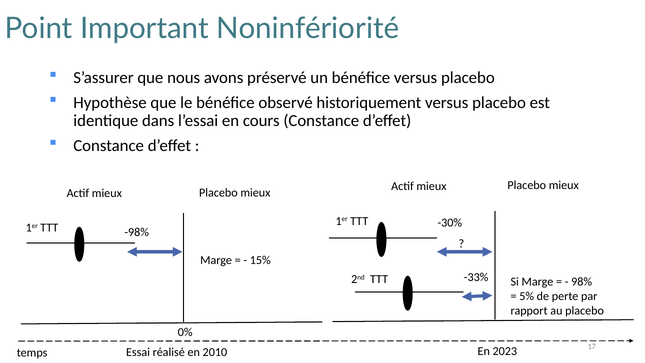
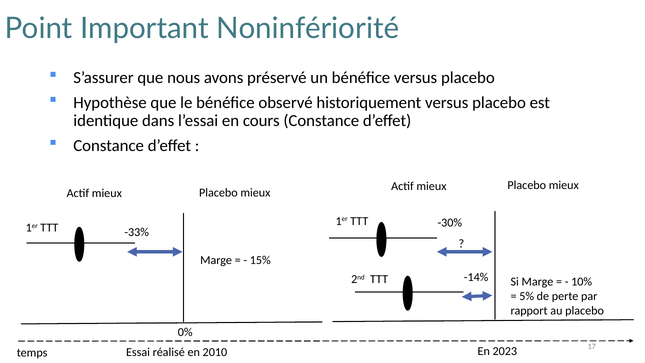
-98%: -98% -> -33% (137, 232)
-33%: -33% -> -14% (476, 277)
98%: 98% -> 10% (582, 282)
